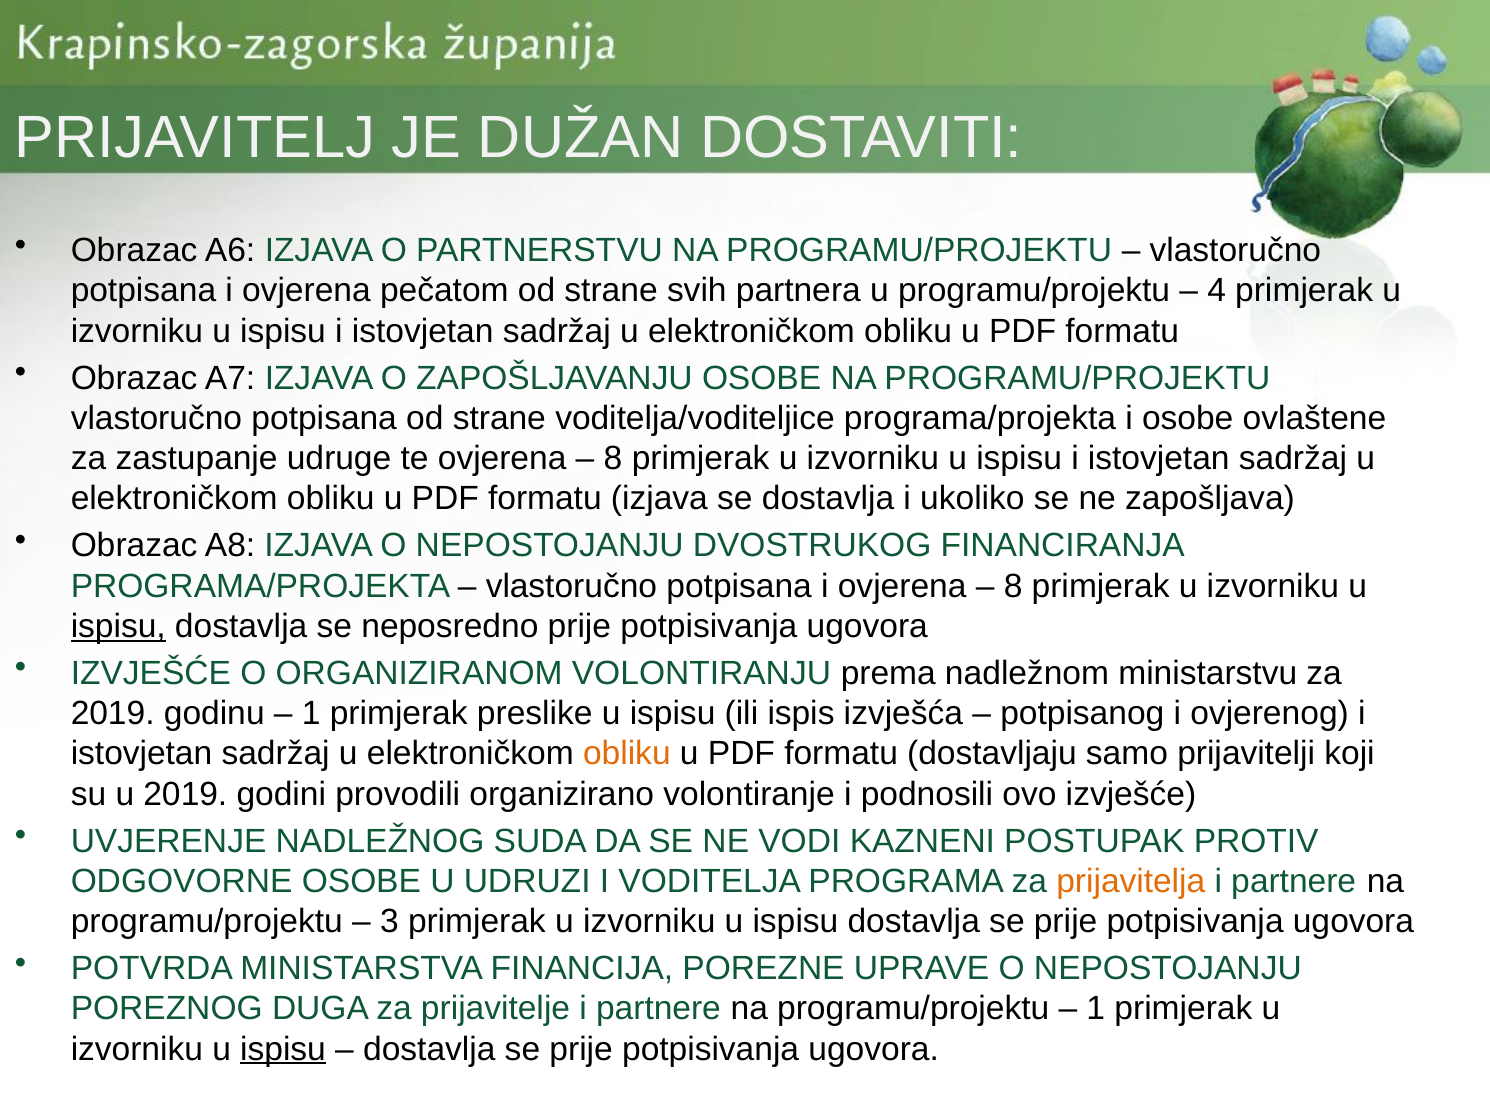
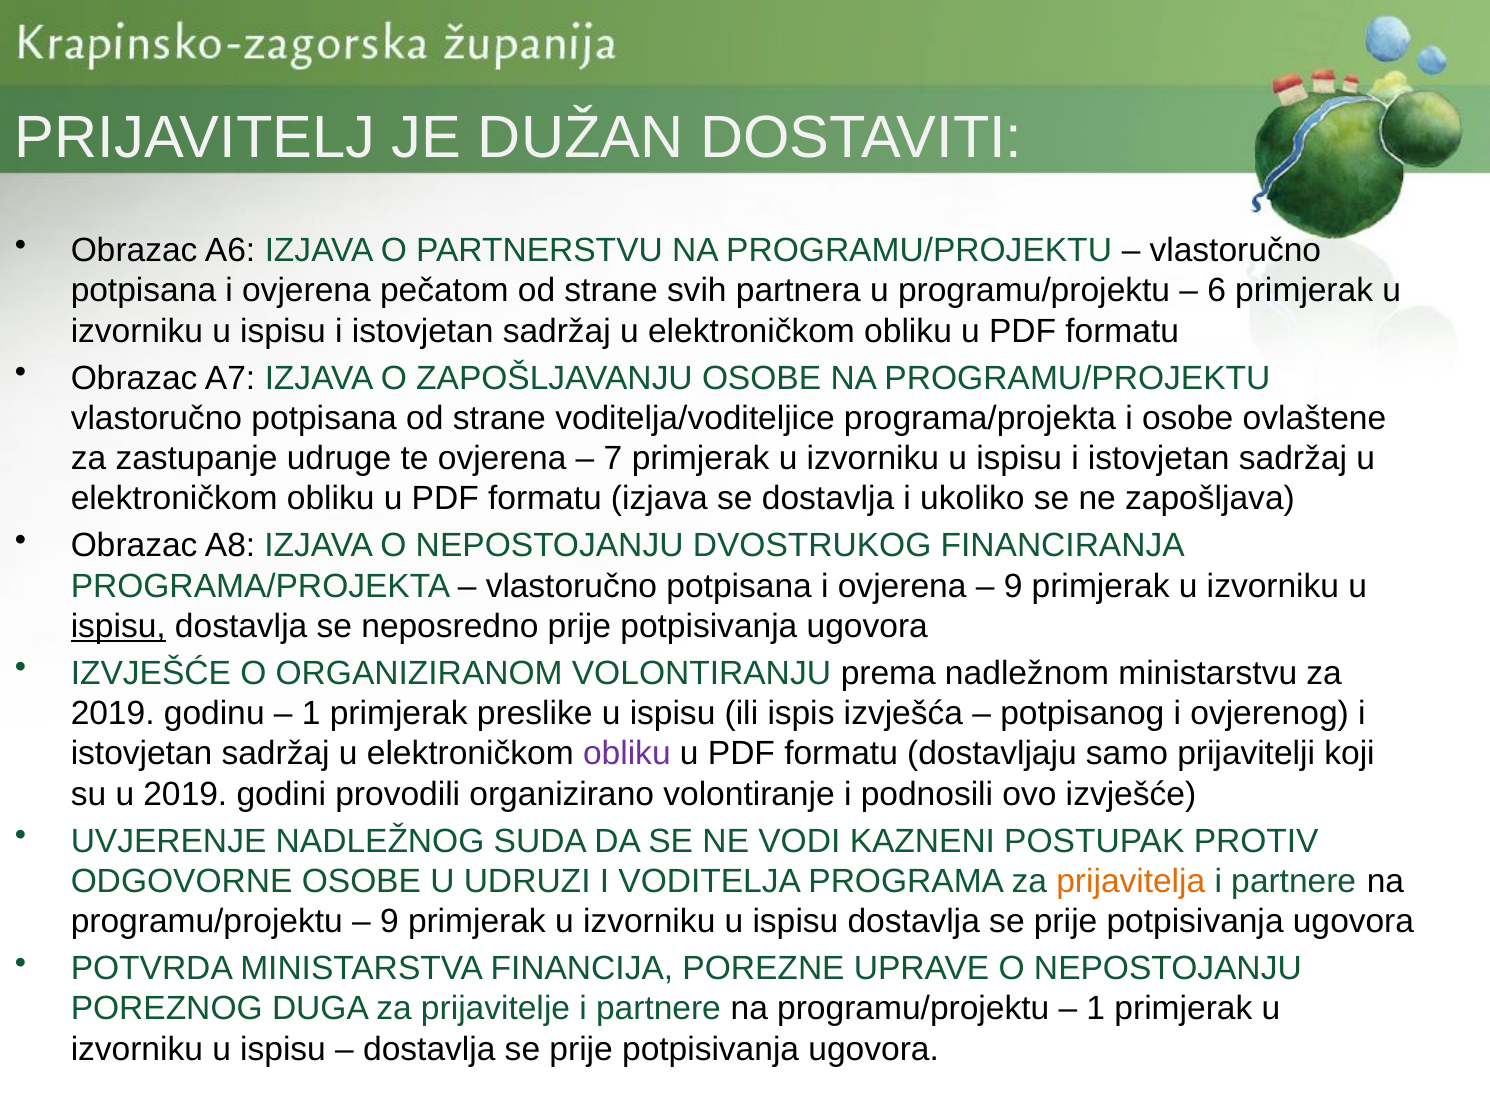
4: 4 -> 6 (1217, 291)
8: 8 -> 7 (613, 459)
8: 8 -> 9 (1013, 586)
obliku colour: orange -> purple (627, 754)
3: 3 -> 9 (389, 922)
ispisu underline: present -> none (283, 1049)
